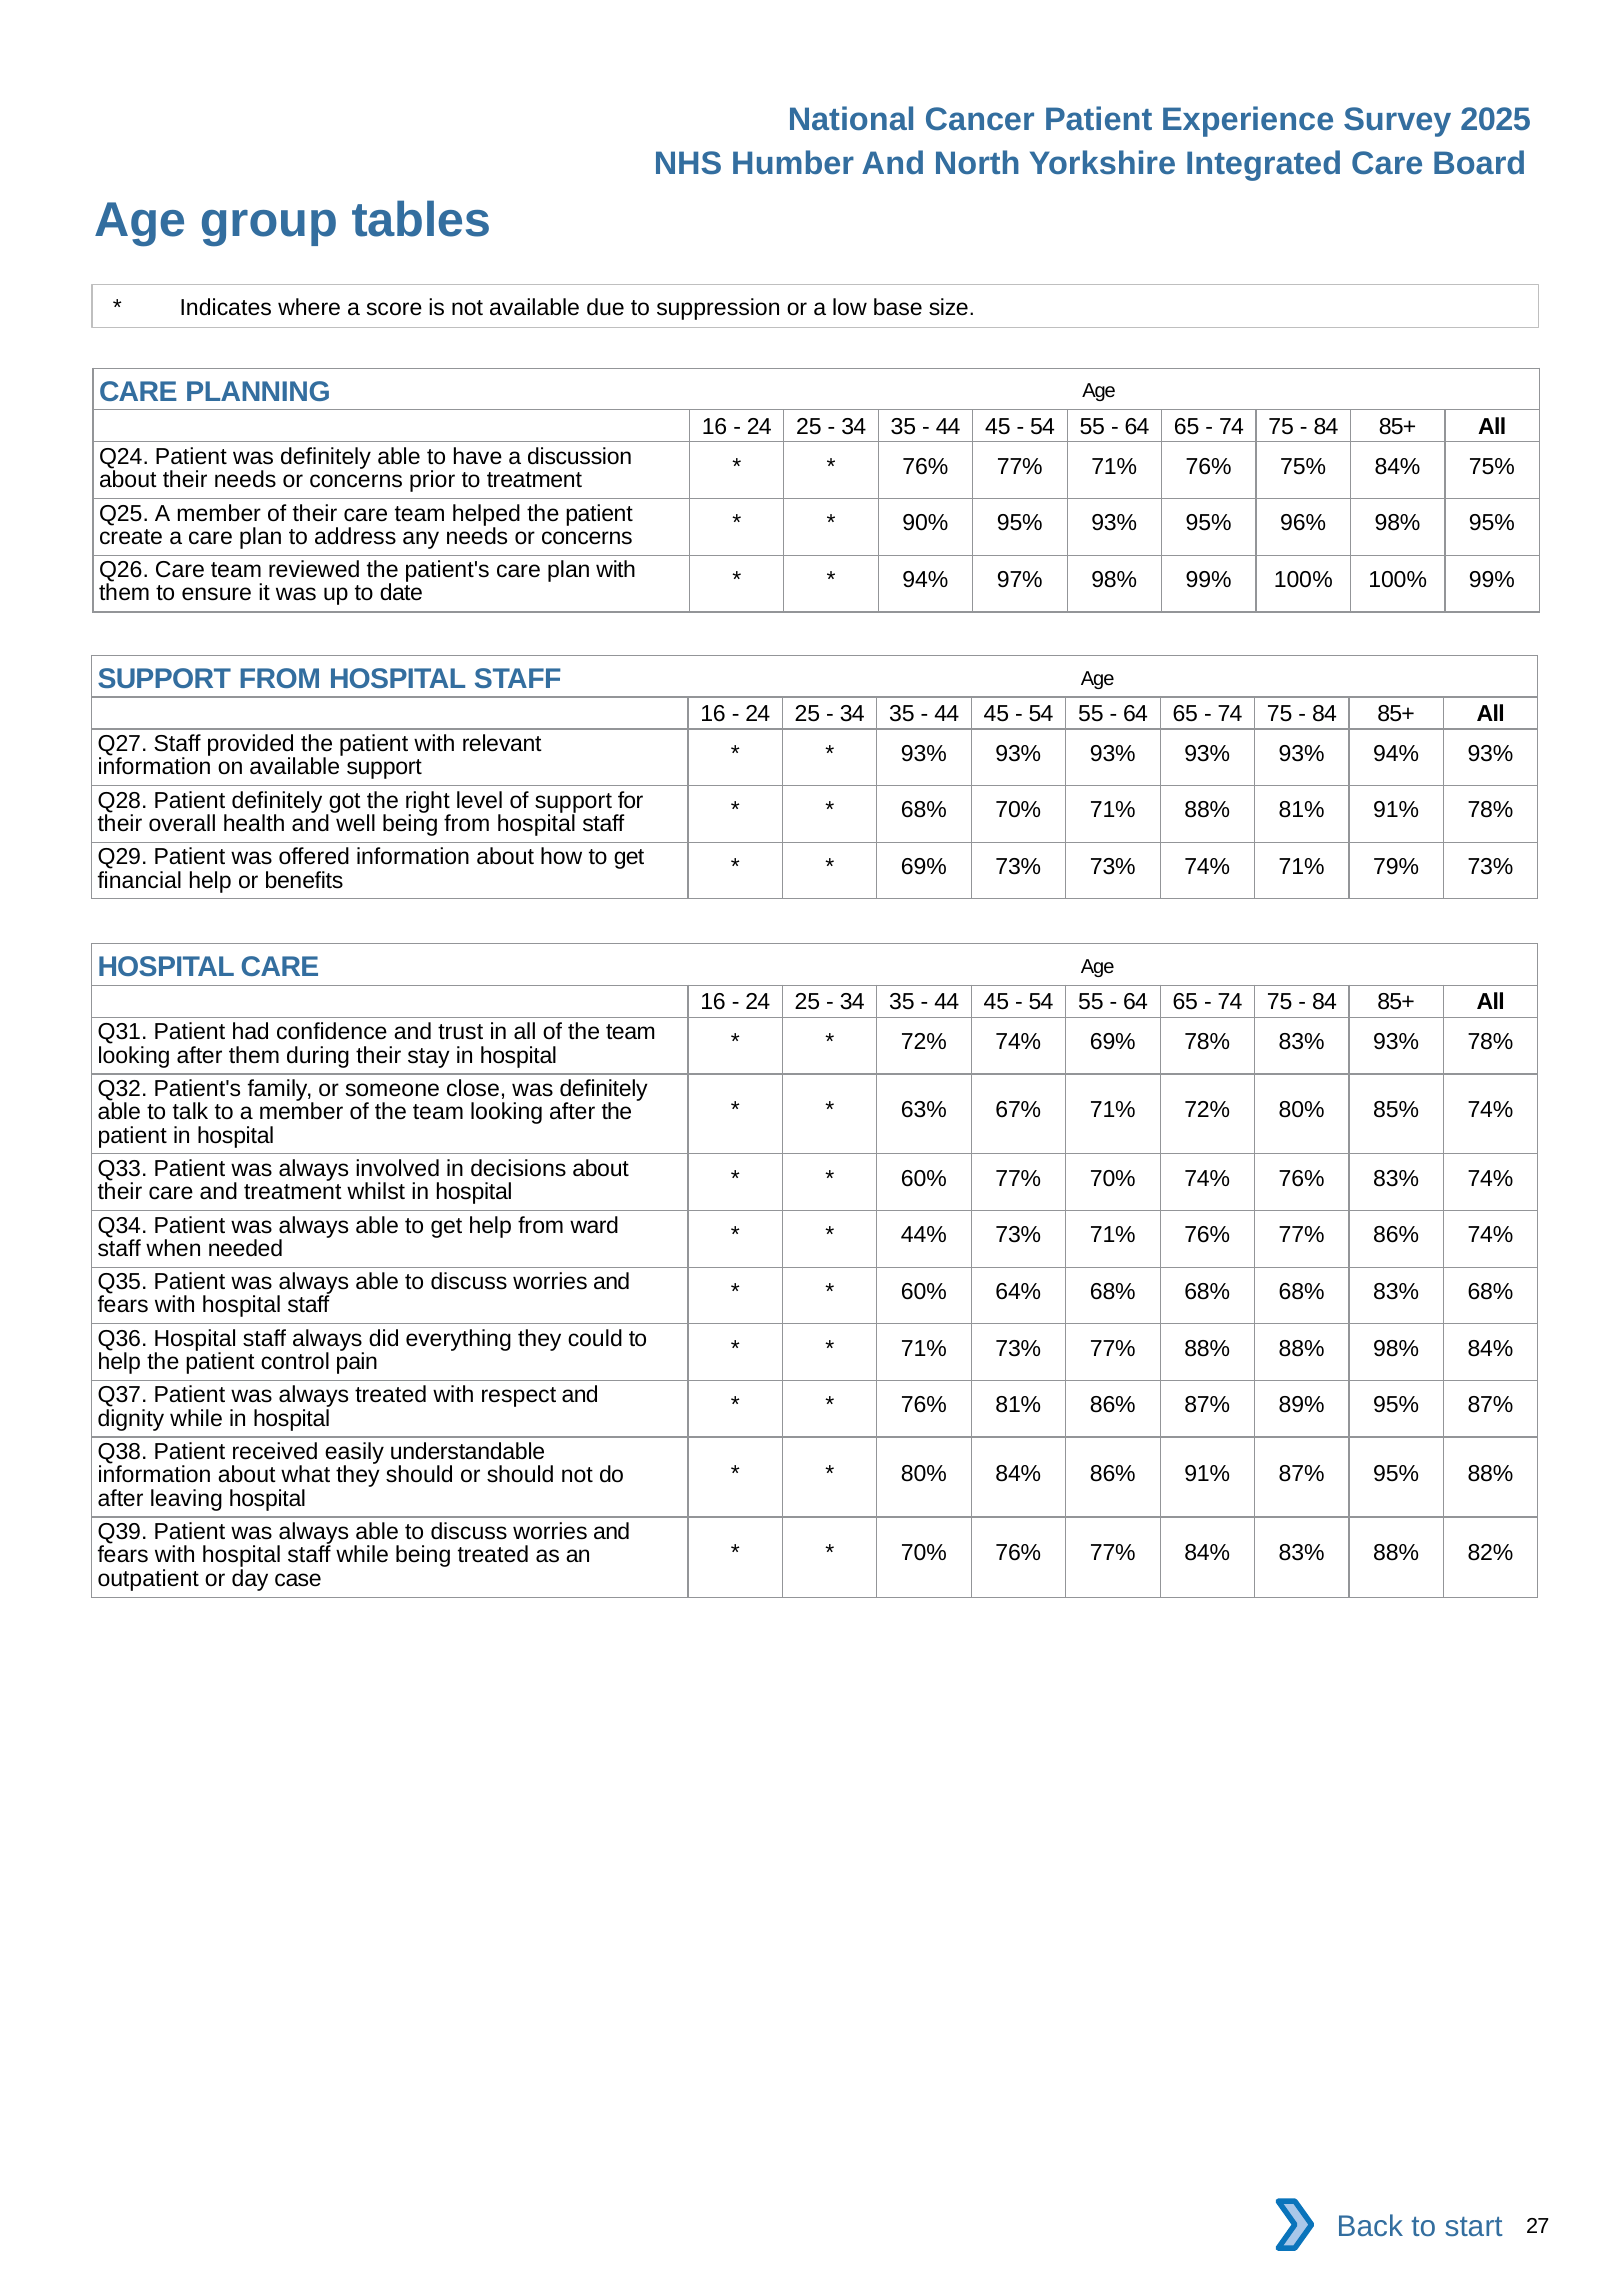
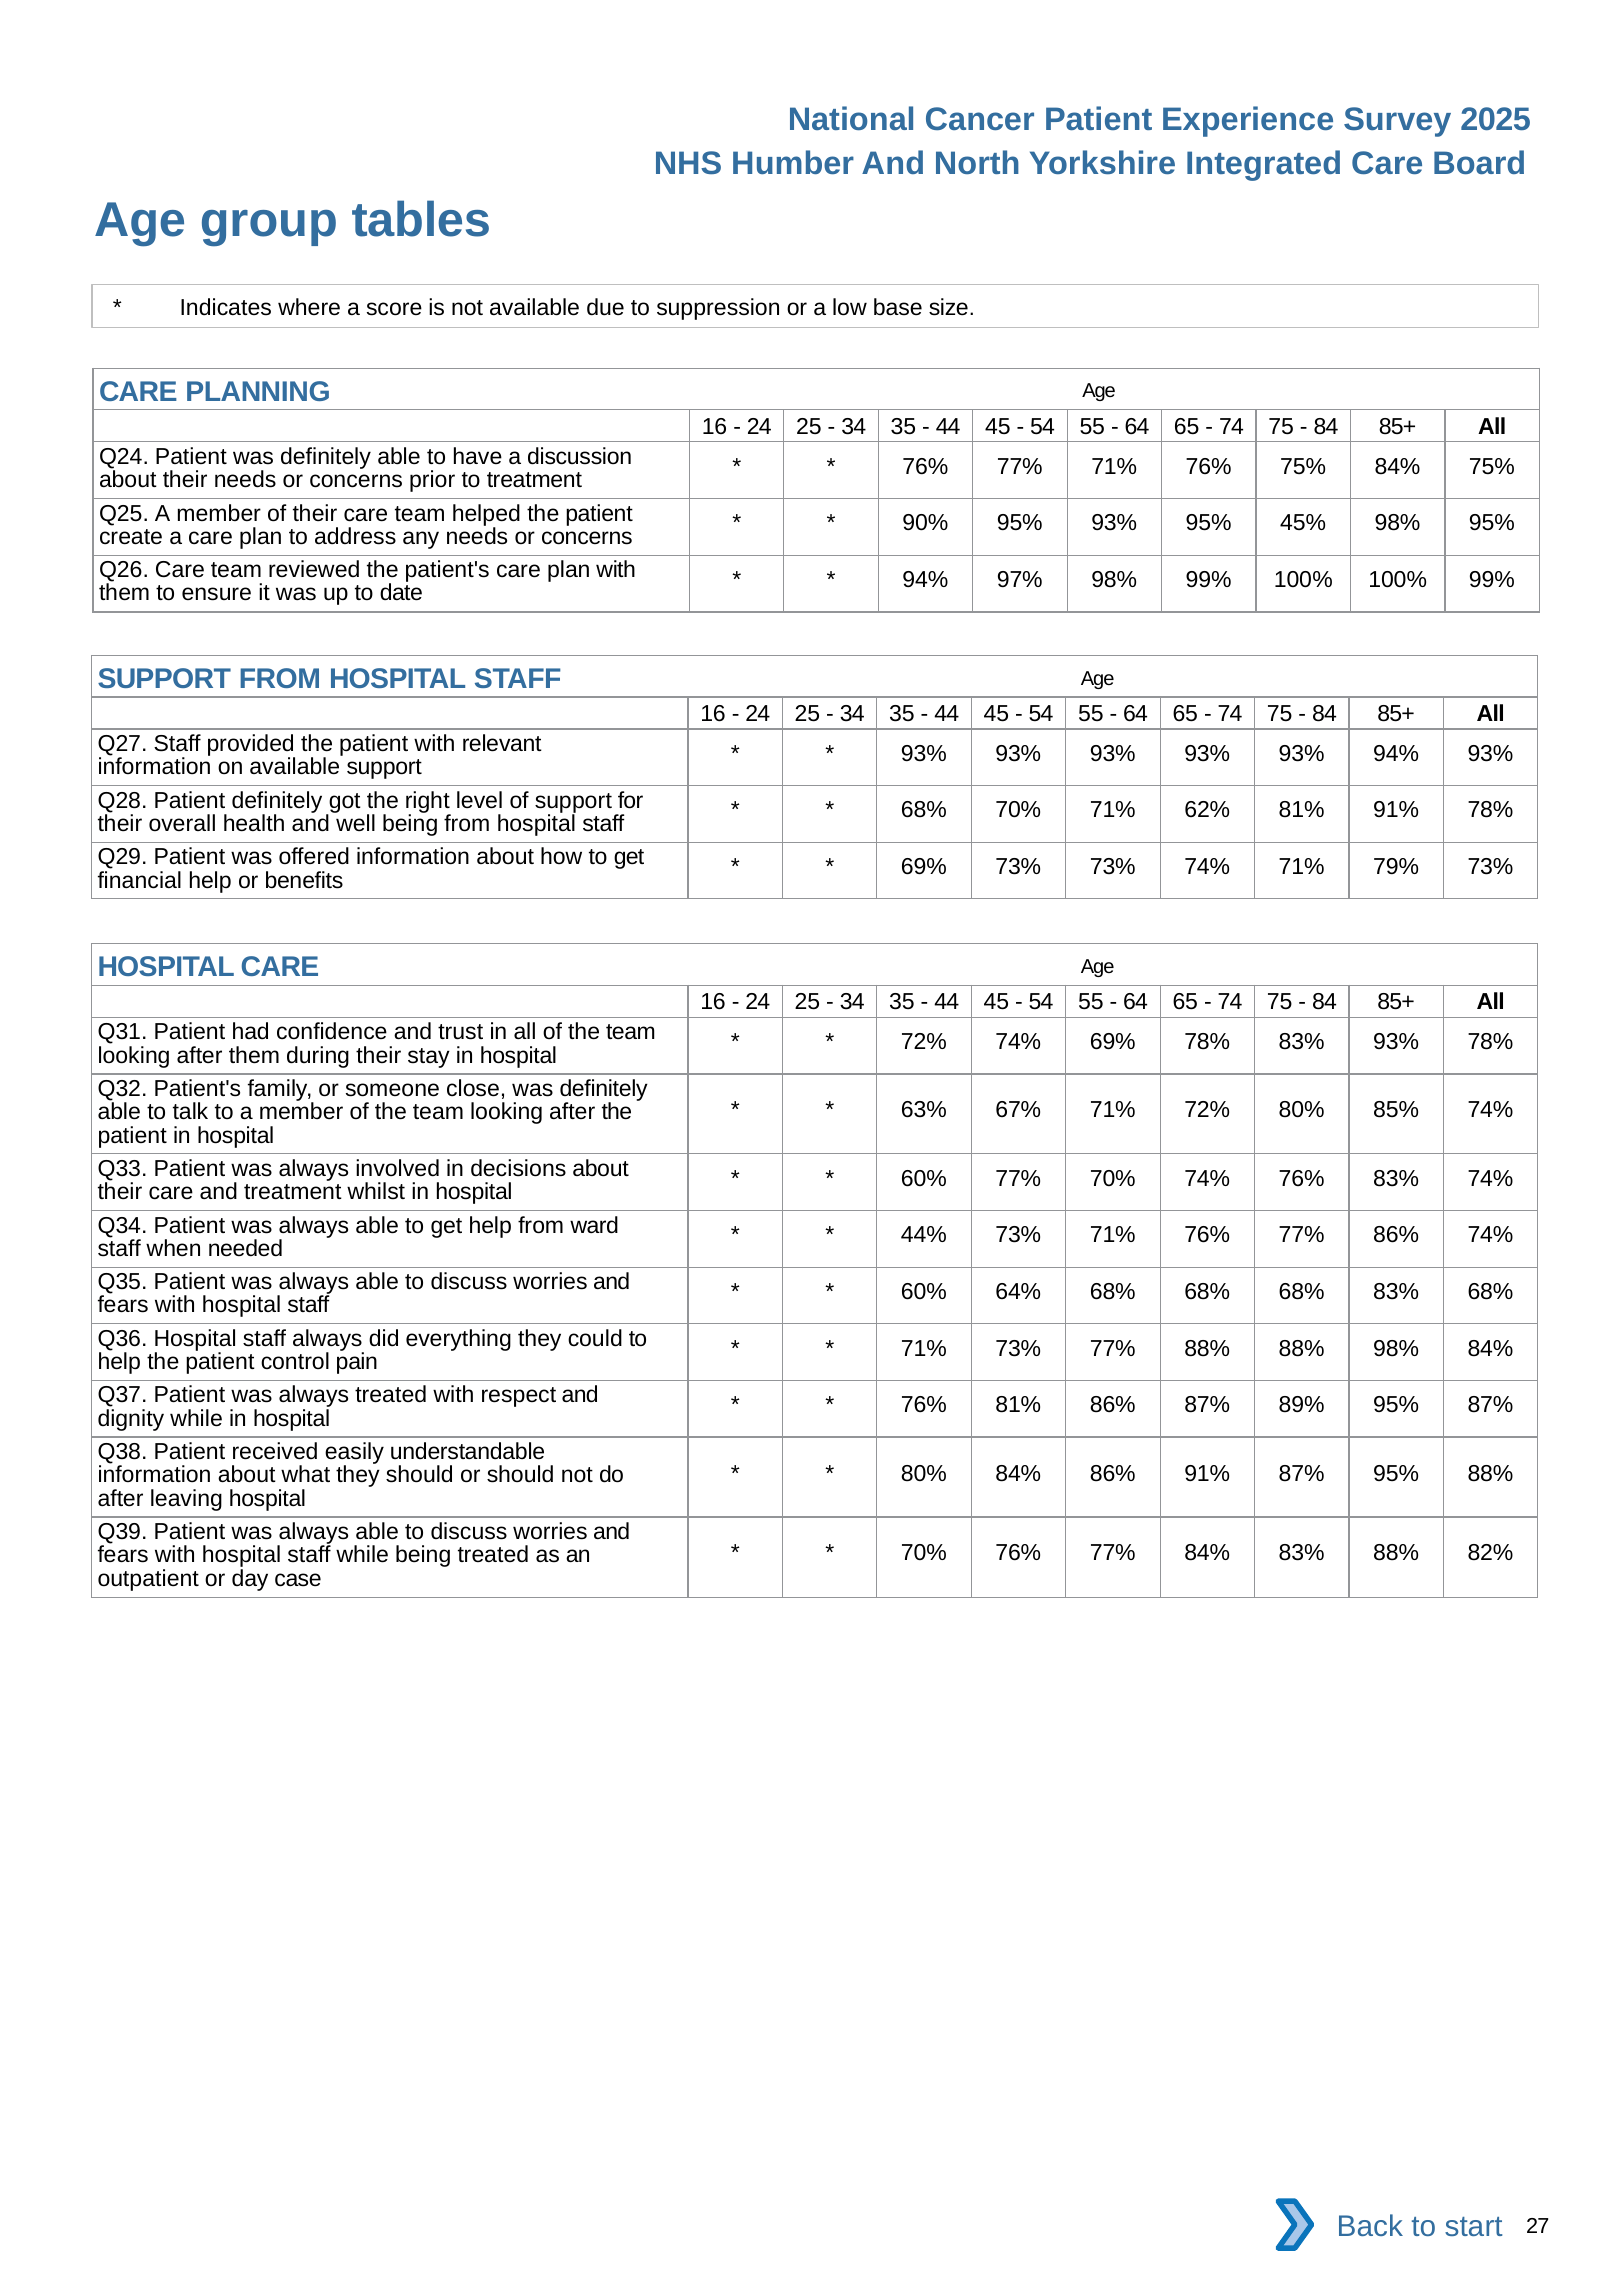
96%: 96% -> 45% (1303, 523)
71% 88%: 88% -> 62% (1207, 810)
